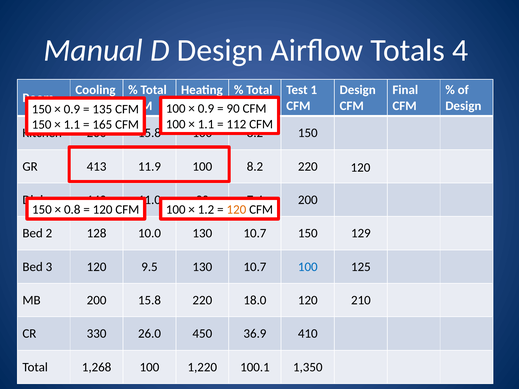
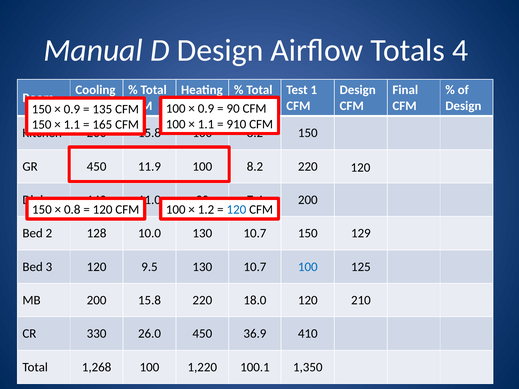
112: 112 -> 910 (236, 124)
GR 413: 413 -> 450 (97, 167)
120 colour: orange -> blue (236, 210)
